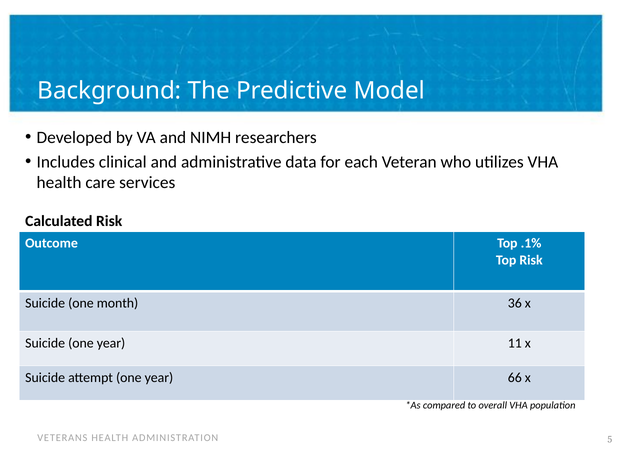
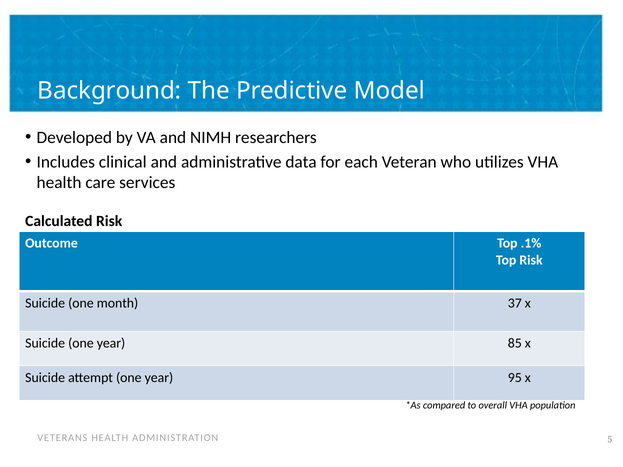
36: 36 -> 37 (515, 303)
11: 11 -> 85 (515, 343)
66: 66 -> 95 (515, 378)
